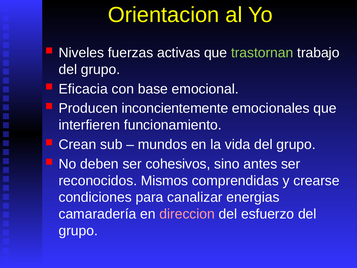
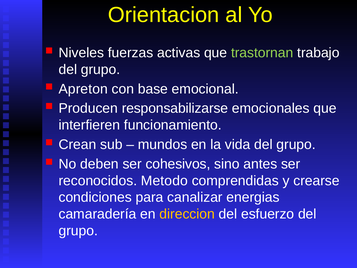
Eficacia: Eficacia -> Apreton (83, 89)
inconcientemente: inconcientemente -> responsabilizarse (175, 108)
Mismos: Mismos -> Metodo (164, 181)
direccion colour: pink -> yellow (187, 214)
